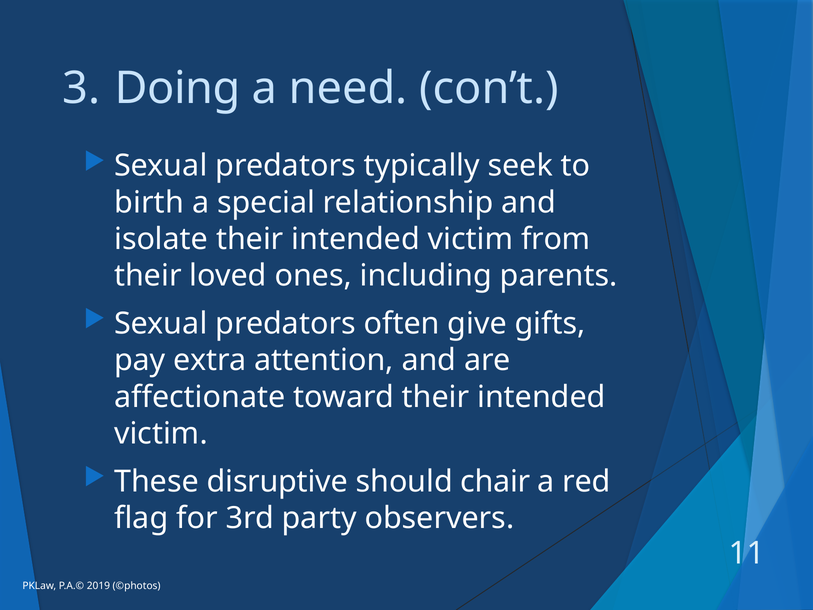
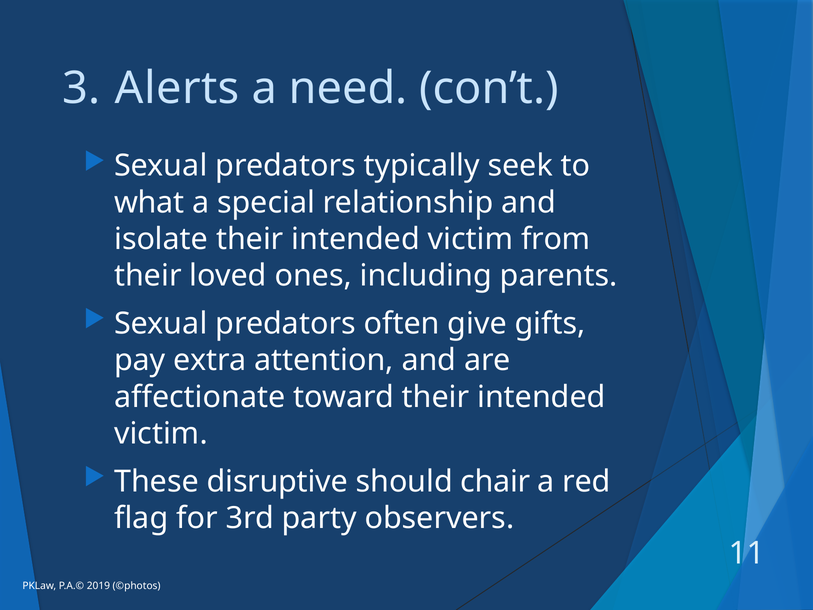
Doing: Doing -> Alerts (177, 89)
birth: birth -> what (149, 202)
